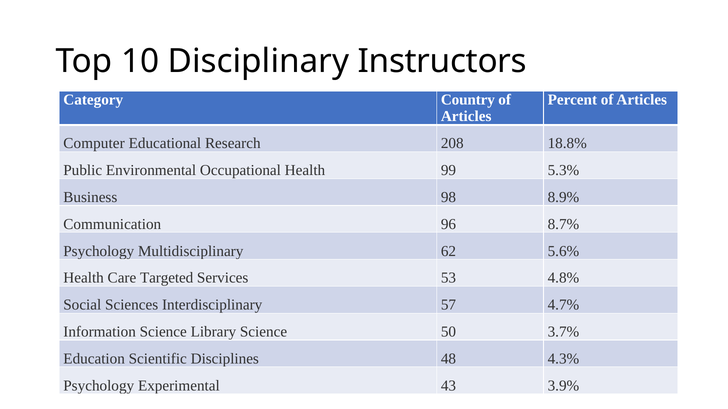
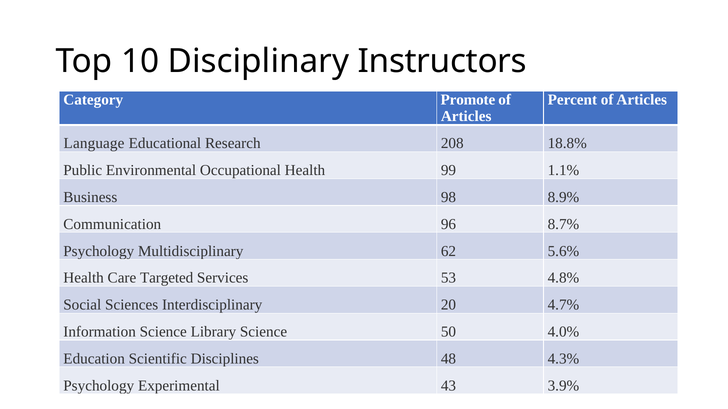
Country: Country -> Promote (468, 100)
Computer: Computer -> Language (94, 144)
5.3%: 5.3% -> 1.1% (563, 171)
57: 57 -> 20 (448, 305)
3.7%: 3.7% -> 4.0% (563, 332)
